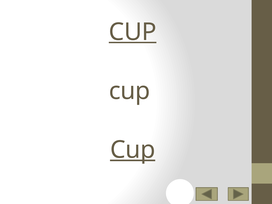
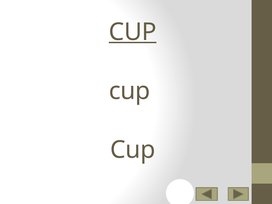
Cup underline: present -> none (133, 150)
